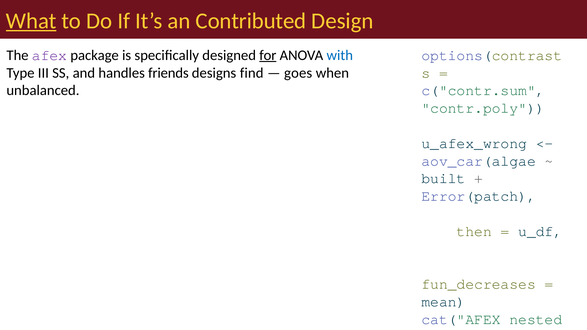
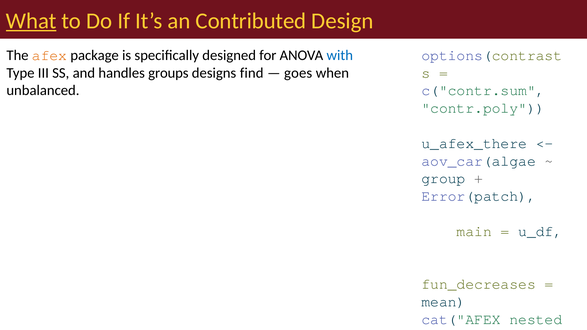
afex colour: purple -> orange (50, 55)
for underline: present -> none (268, 55)
friends: friends -> groups (168, 73)
u_afex_wrong: u_afex_wrong -> u_afex_there (474, 143)
built: built -> group (443, 179)
then: then -> main (474, 231)
